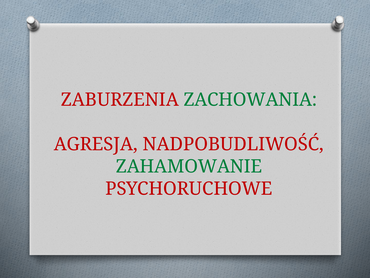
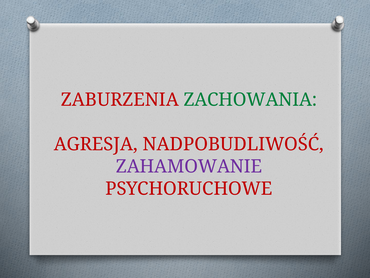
ZAHAMOWANIE colour: green -> purple (189, 166)
